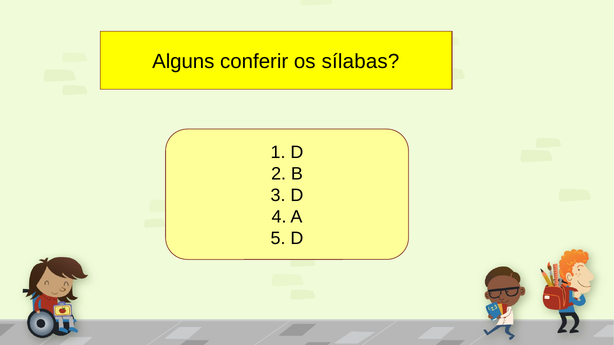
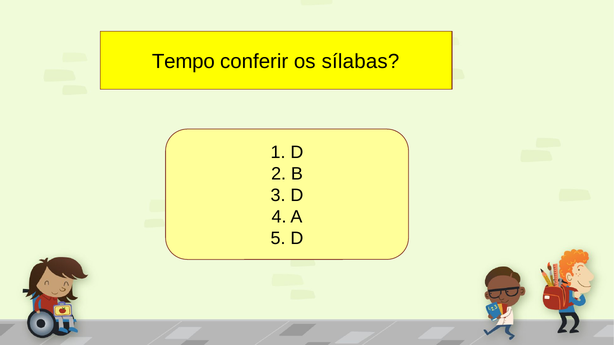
Alguns: Alguns -> Tempo (183, 62)
